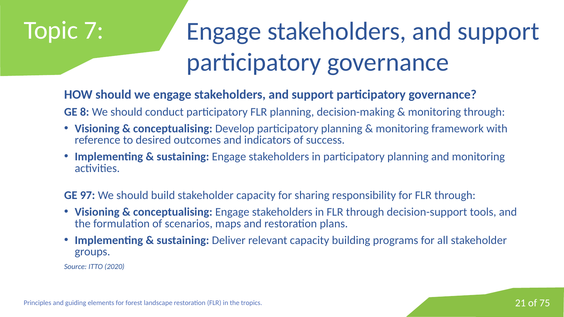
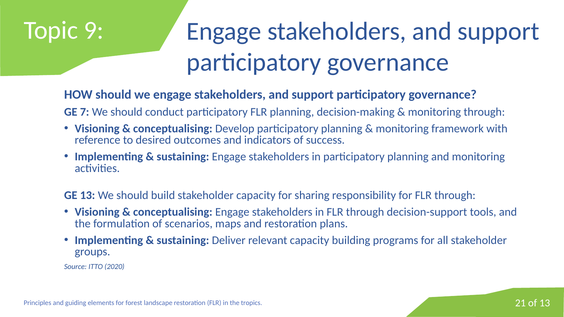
7: 7 -> 9 (94, 30)
8: 8 -> 7 (85, 112)
GE 97: 97 -> 13 (88, 196)
of 75: 75 -> 13 (545, 303)
